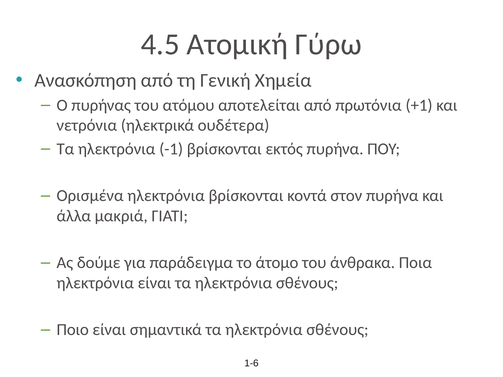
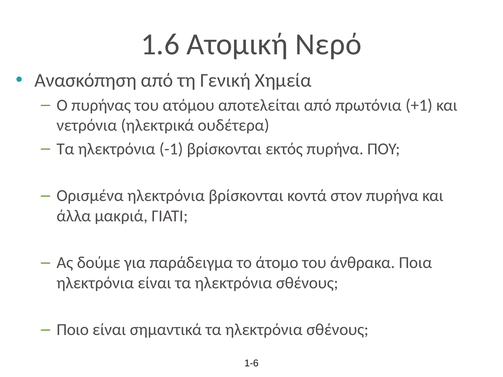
4.5: 4.5 -> 1.6 (160, 44)
Γύρω: Γύρω -> Νερό (328, 44)
